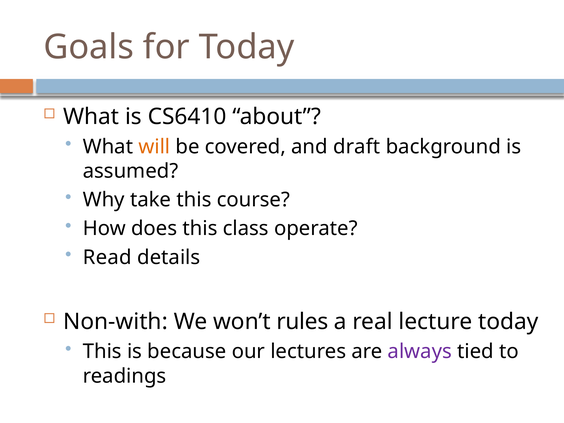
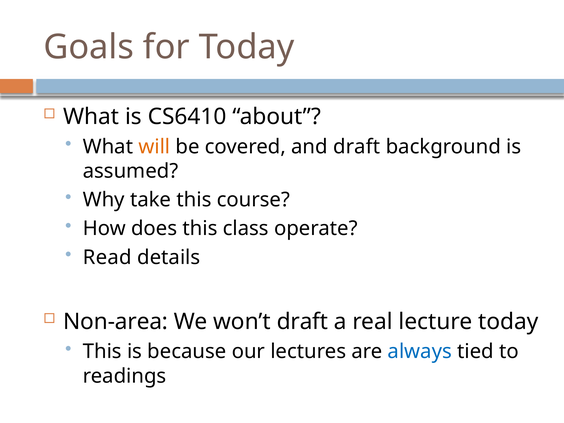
Non-with: Non-with -> Non-area (116, 322)
won’t rules: rules -> draft (302, 322)
always colour: purple -> blue (420, 352)
